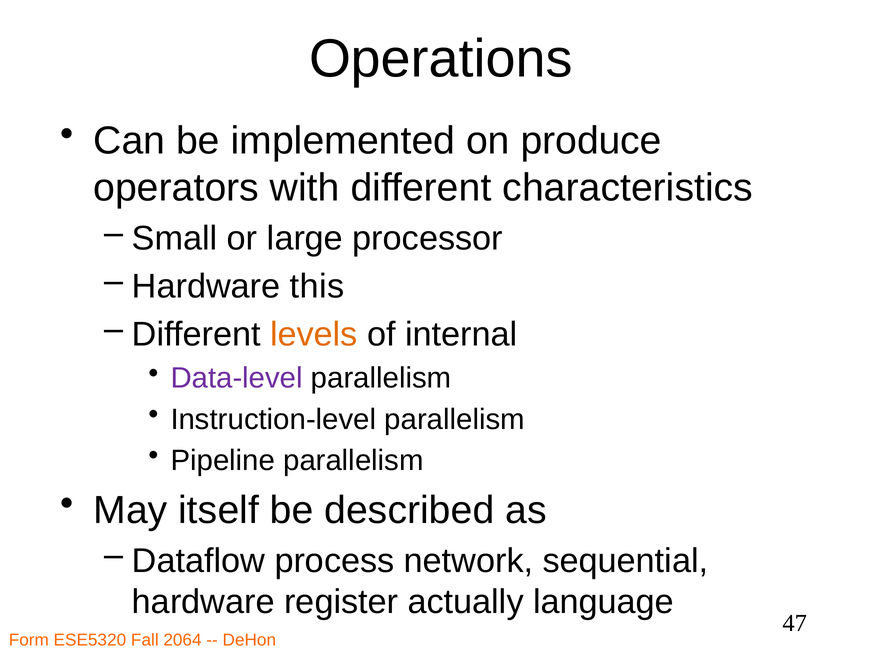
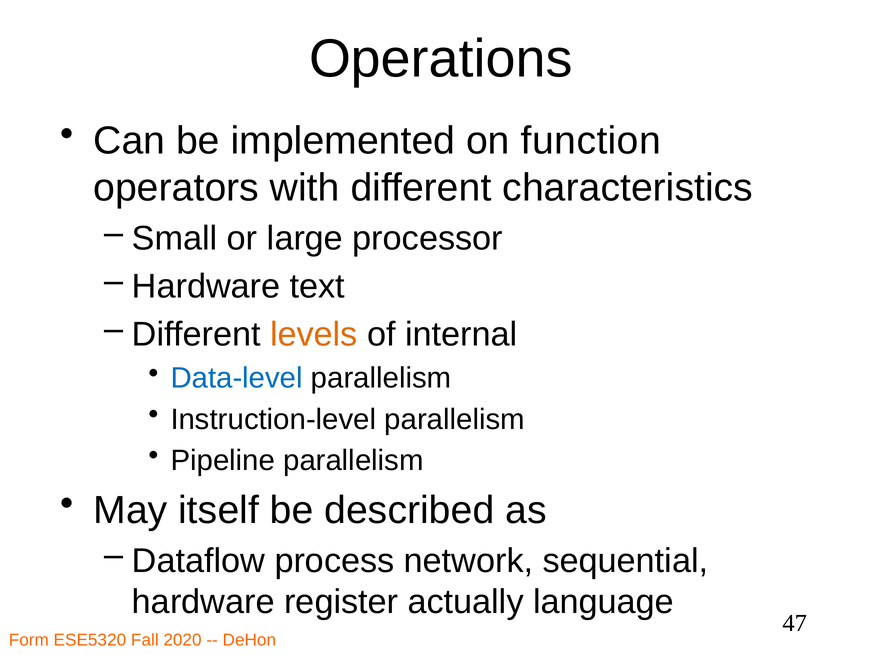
produce: produce -> function (591, 141)
this: this -> text (317, 287)
Data-level colour: purple -> blue (237, 379)
2064: 2064 -> 2020 (182, 641)
